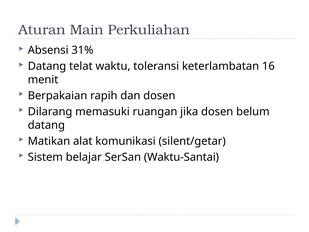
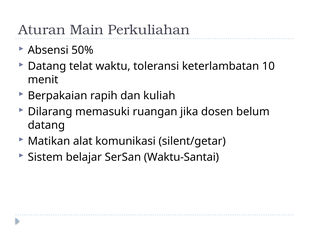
31%: 31% -> 50% (82, 50)
16: 16 -> 10 (268, 66)
dan dosen: dosen -> kuliah (159, 96)
